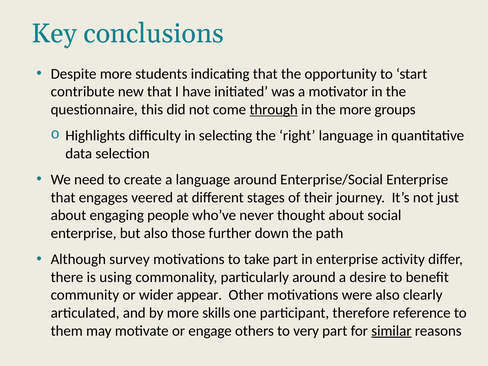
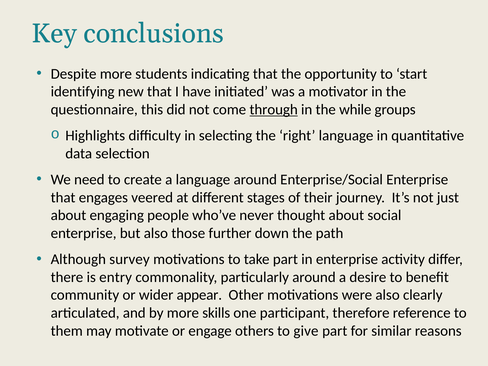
contribute: contribute -> identifying (83, 92)
the more: more -> while (355, 110)
using: using -> entry (116, 277)
very: very -> give (306, 331)
similar underline: present -> none (391, 331)
